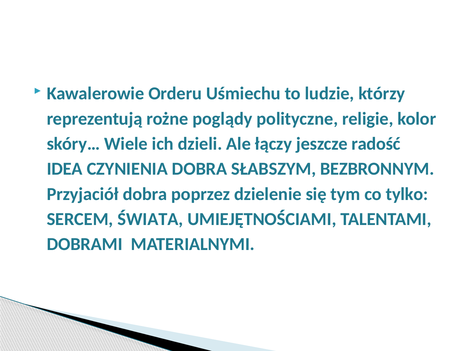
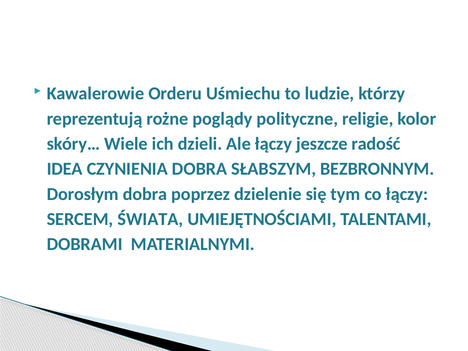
Przyjaciół: Przyjaciół -> Dorosłym (83, 194)
co tylko: tylko -> łączy (407, 194)
